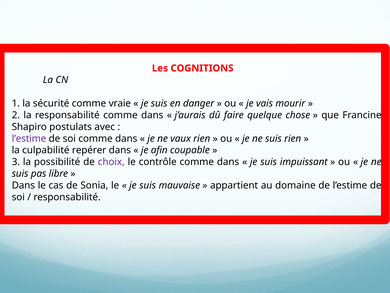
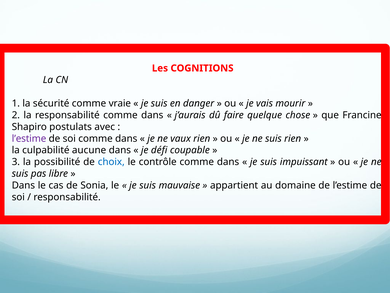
repérer: repérer -> aucune (89, 150)
afin: afin -> défi (159, 150)
choix colour: purple -> blue (111, 162)
